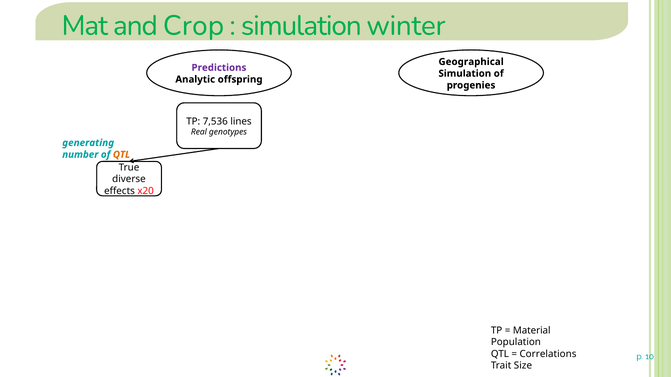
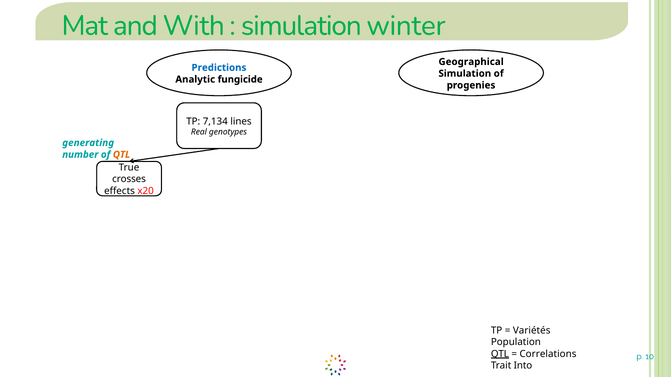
Crop: Crop -> With (194, 26)
Predictions colour: purple -> blue (219, 68)
offspring: offspring -> fungicide (240, 79)
7,536: 7,536 -> 7,134 (215, 121)
diverse: diverse -> crosses (129, 179)
Material: Material -> Variétés (532, 331)
QTL underline: none -> present (500, 354)
Size: Size -> Into (523, 366)
